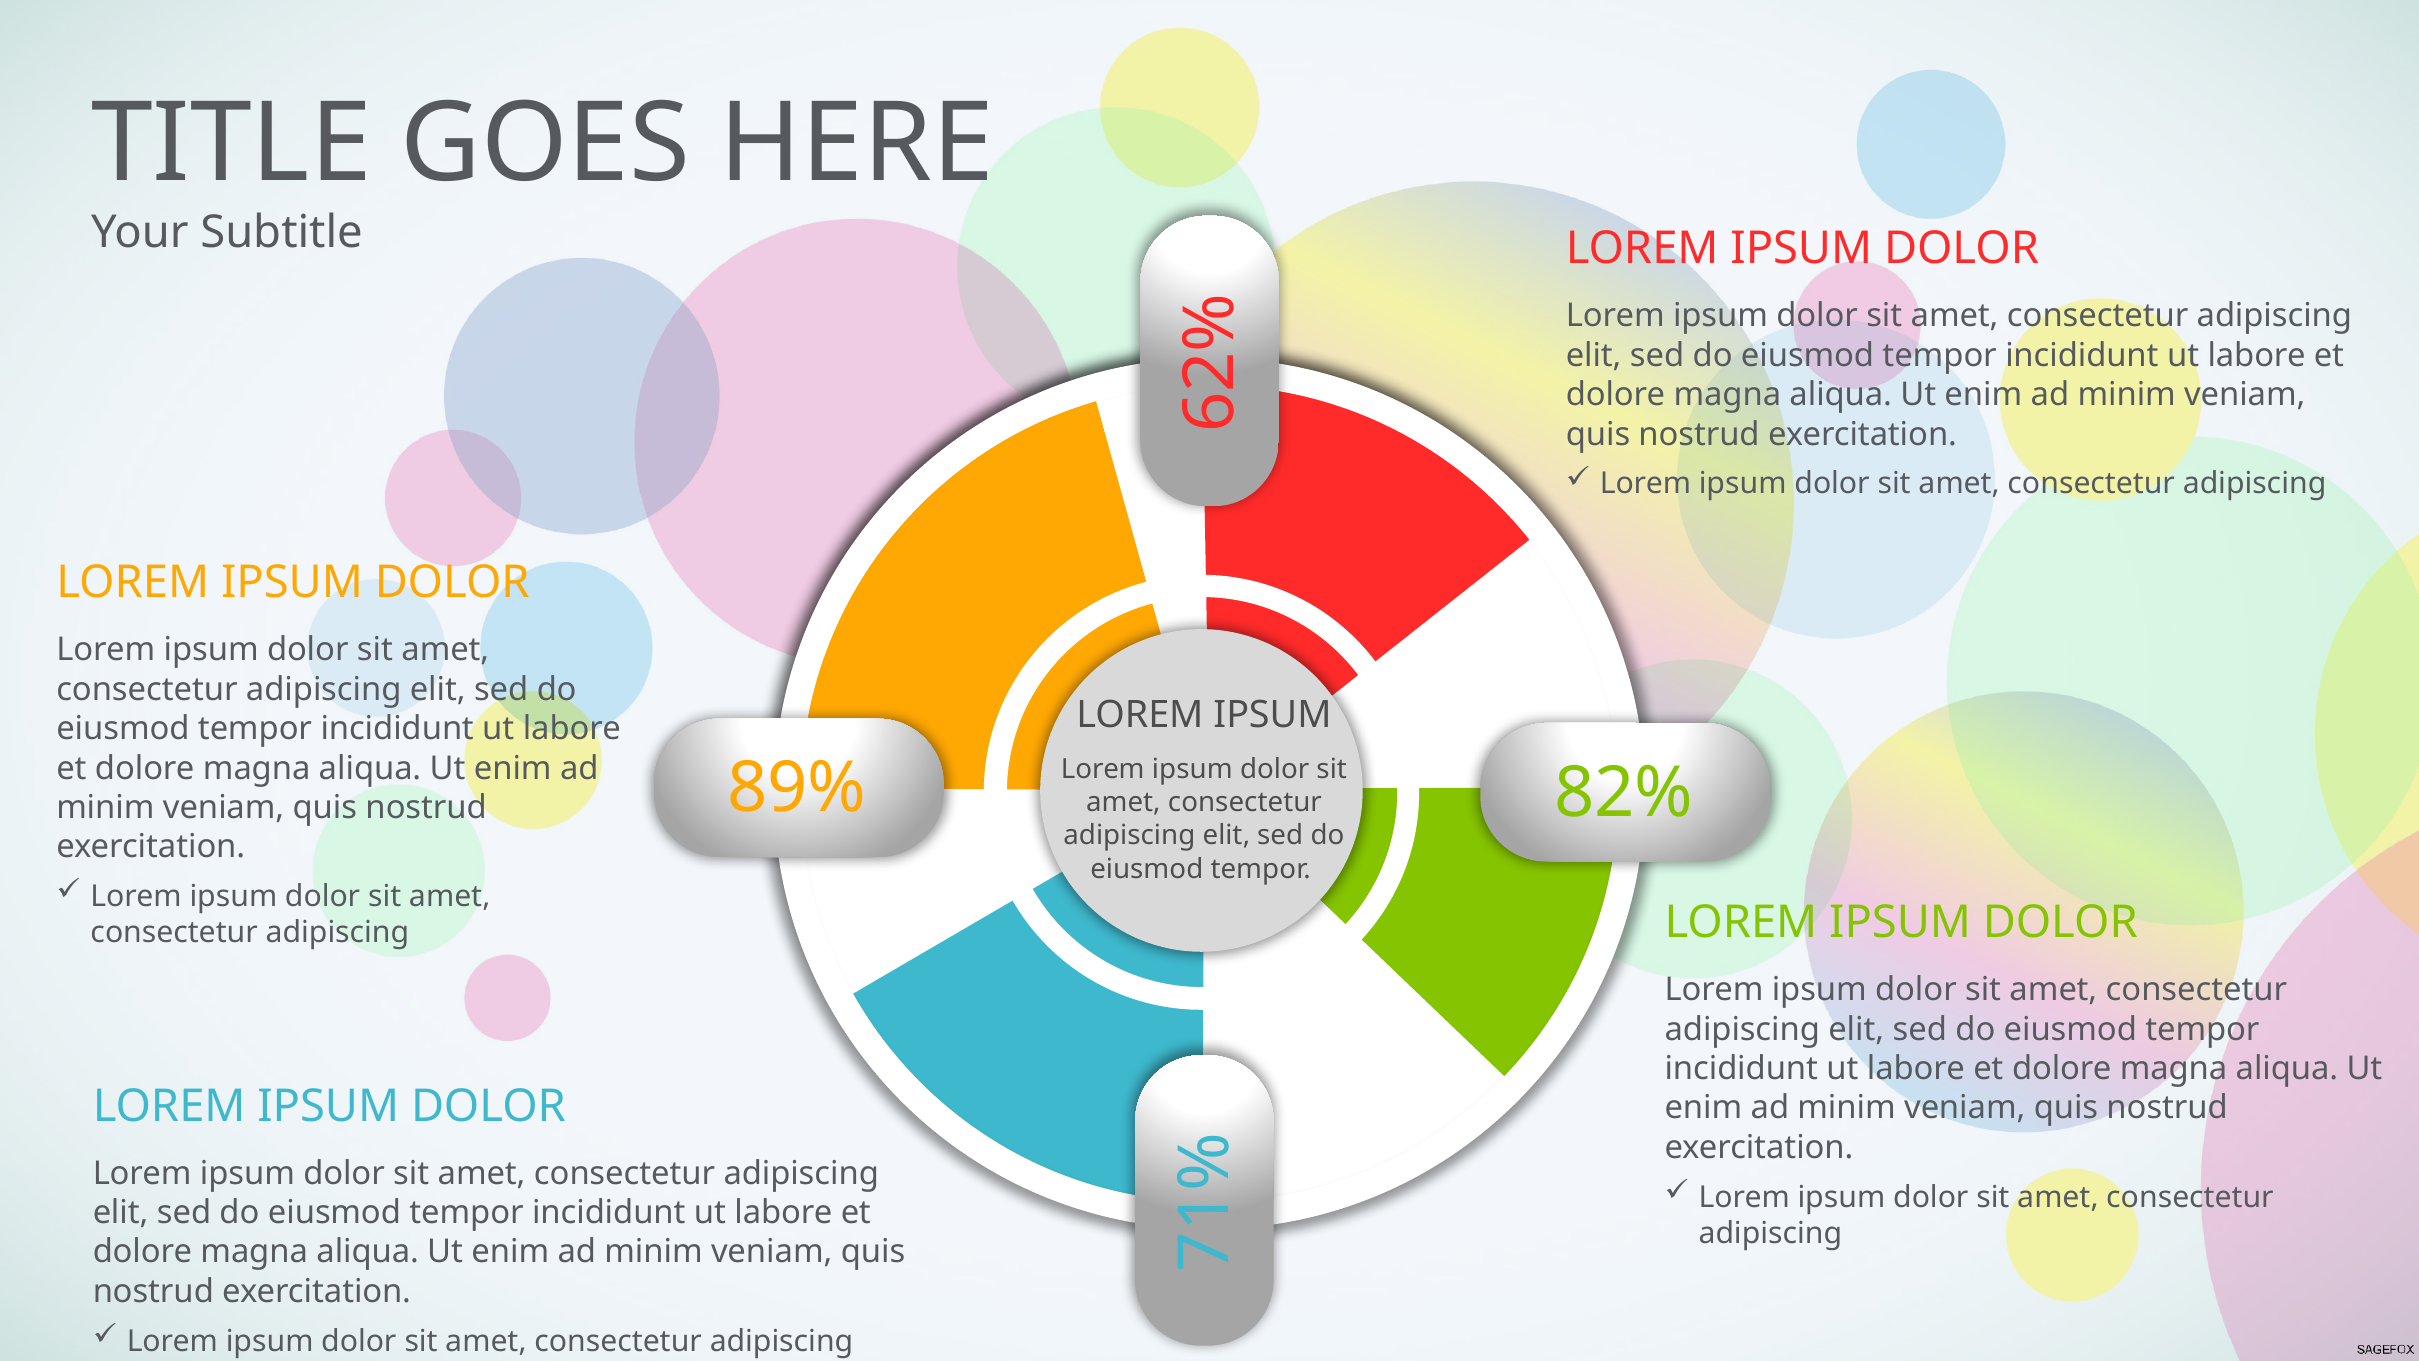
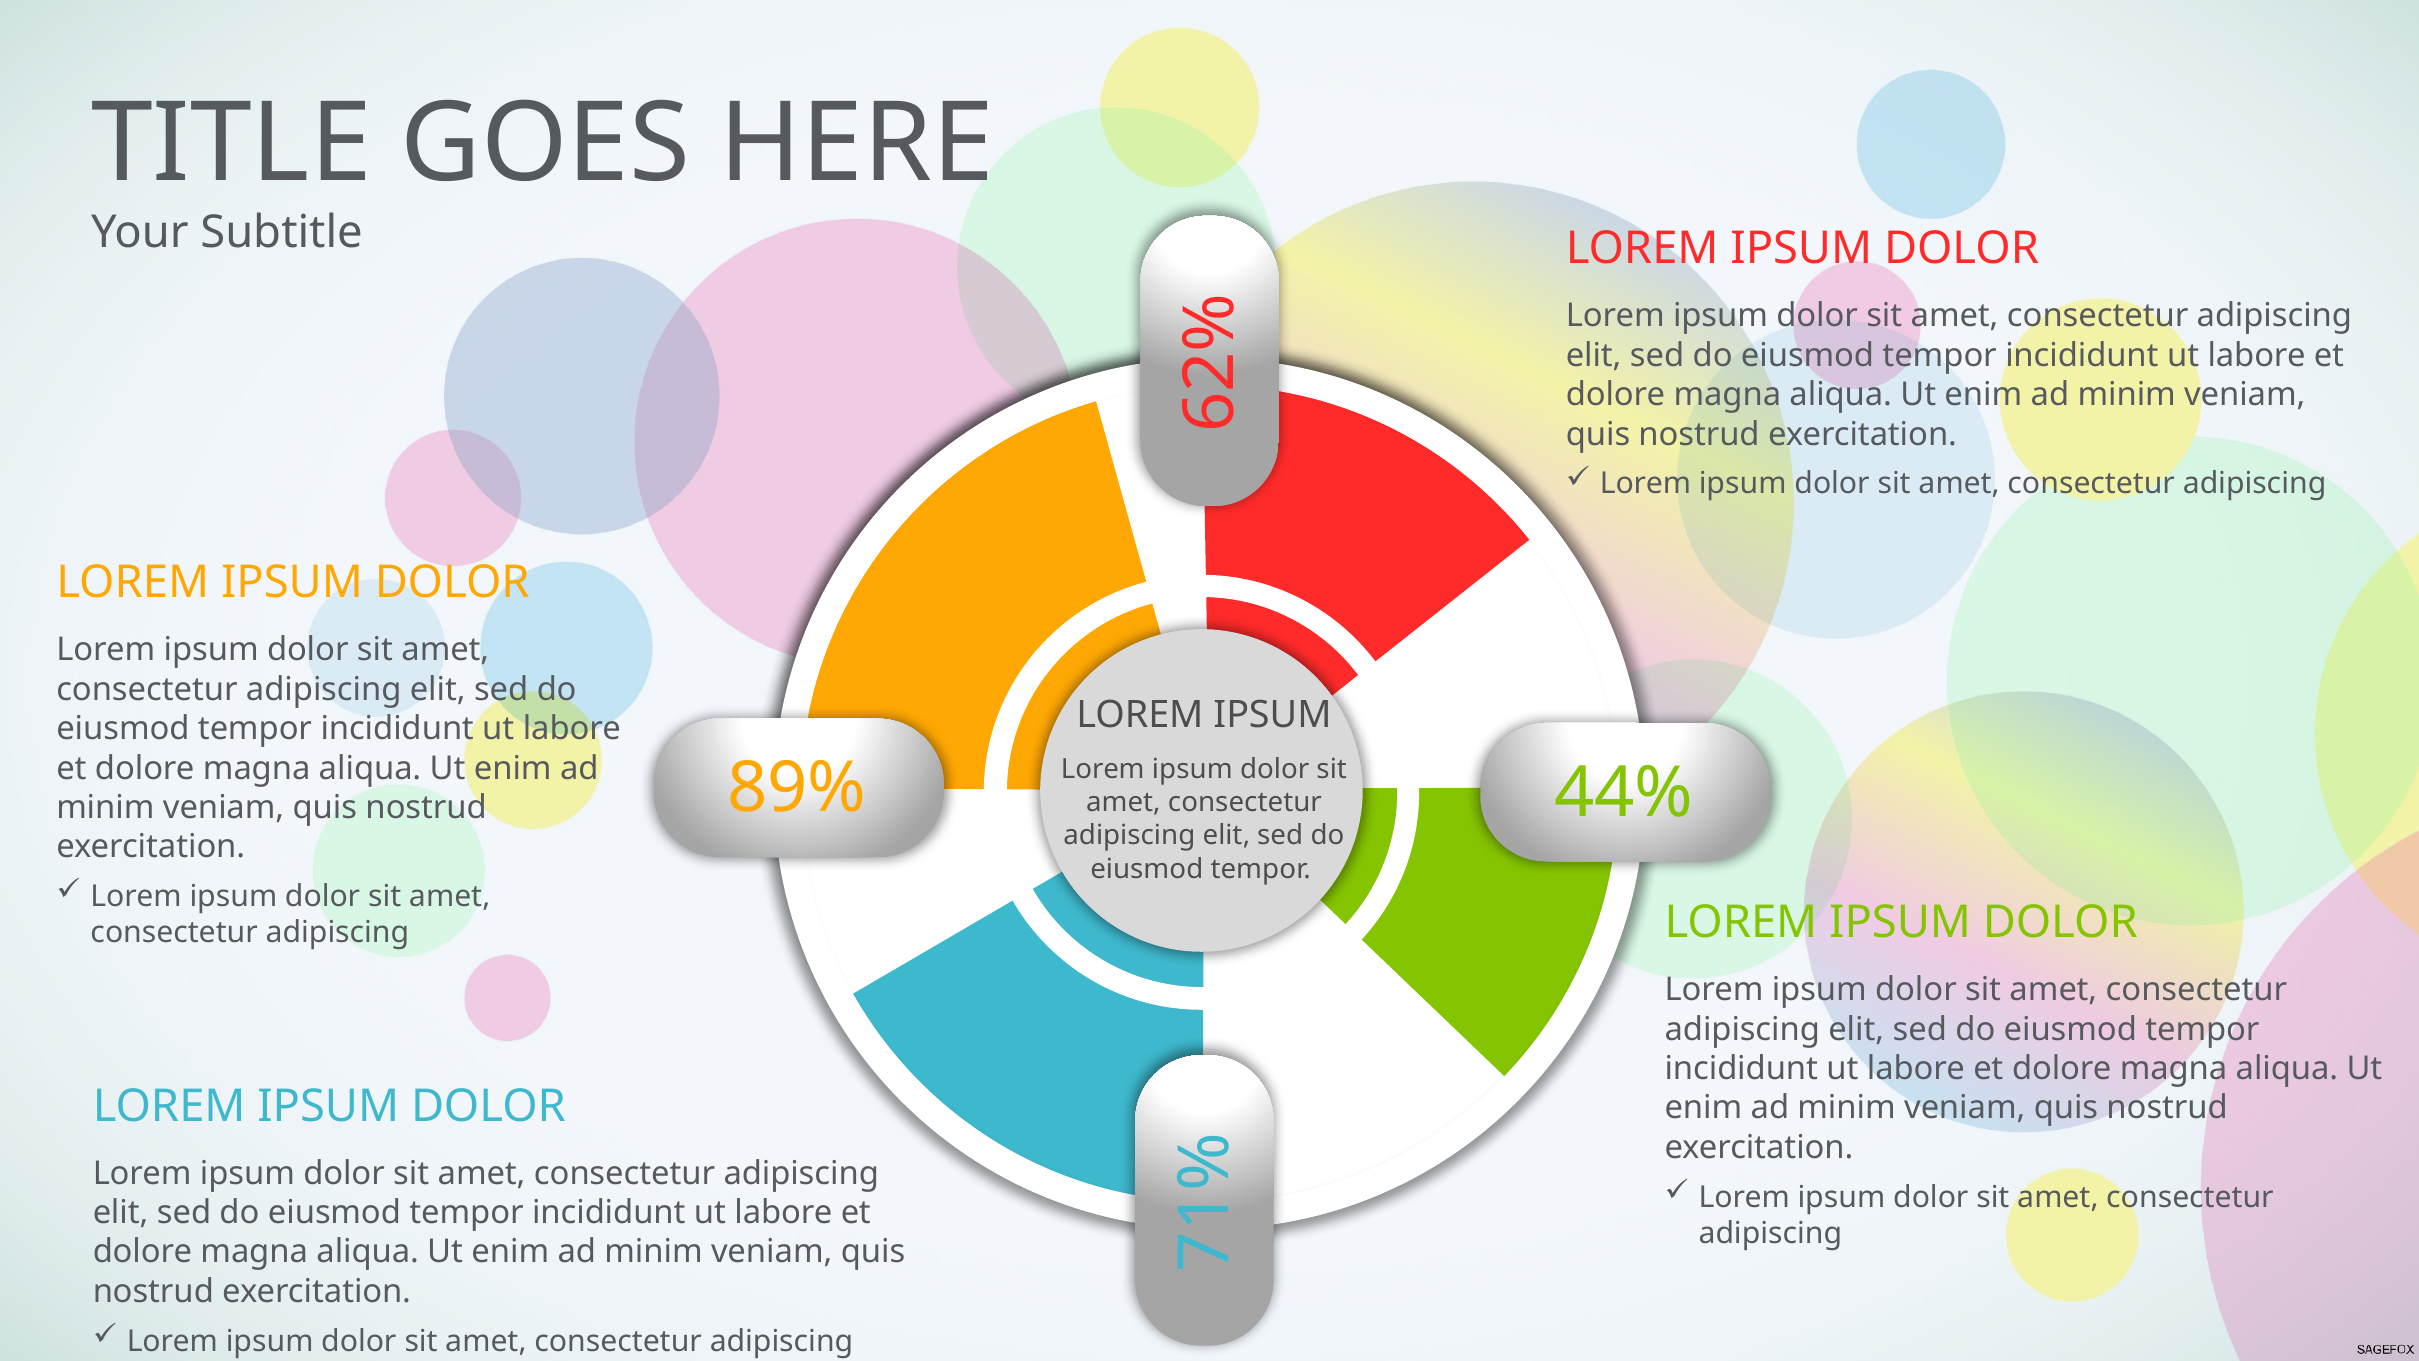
82%: 82% -> 44% (1624, 793)
